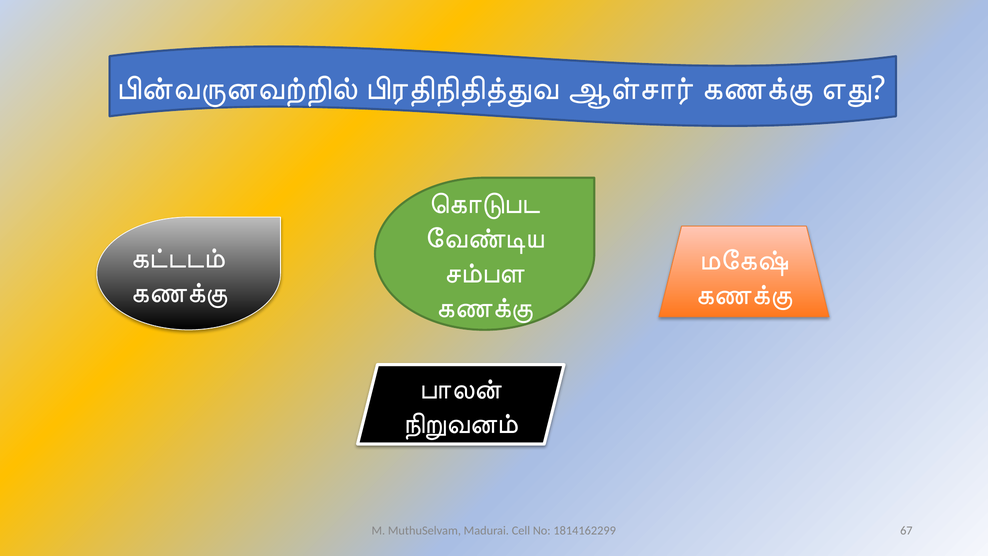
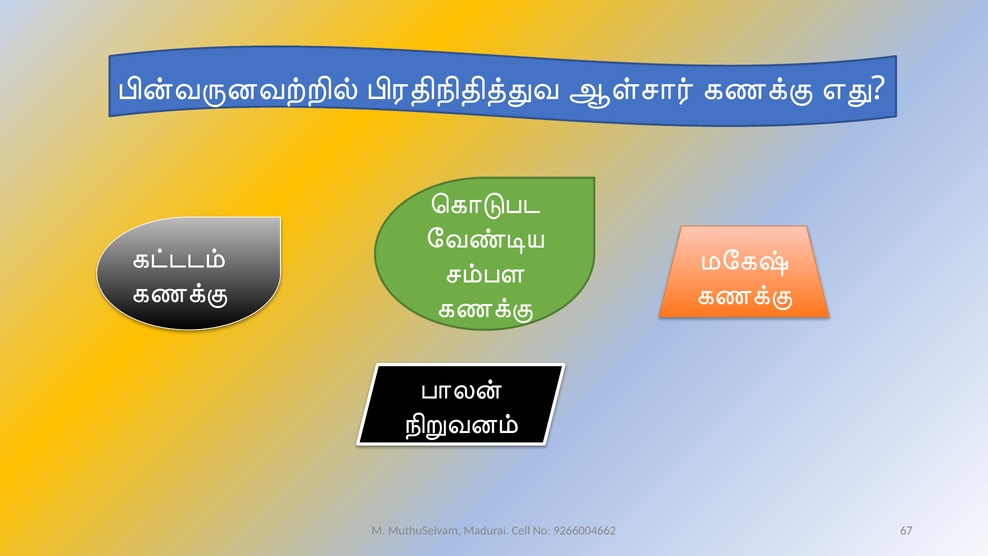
1814162299: 1814162299 -> 9266004662 (585, 531)
